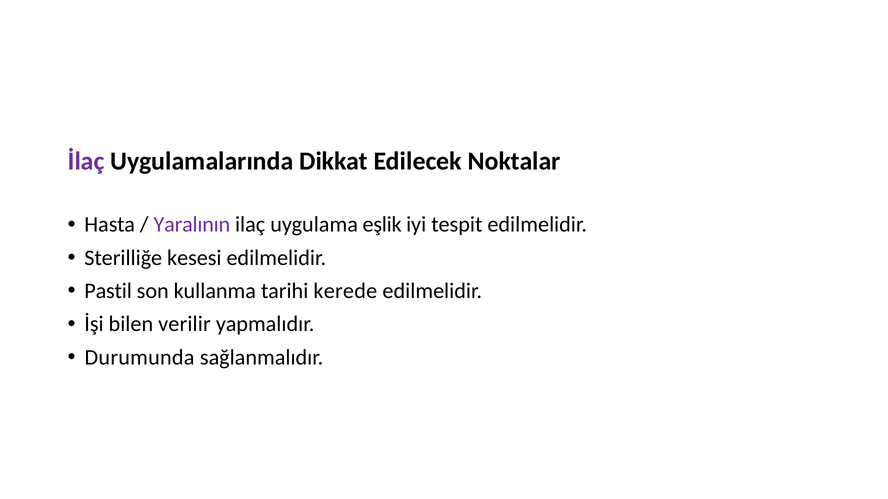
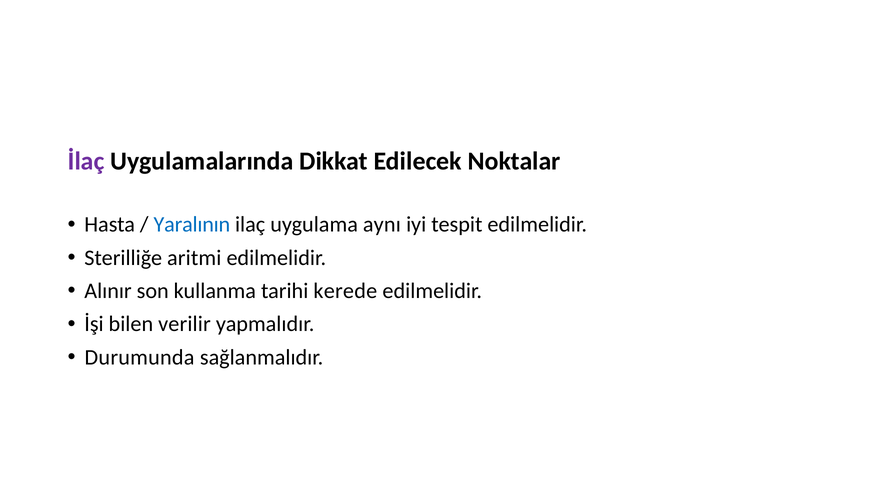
Yaralının colour: purple -> blue (192, 225)
eşlik: eşlik -> aynı (382, 225)
kesesi: kesesi -> aritmi (194, 258)
Pastil: Pastil -> Alınır (108, 291)
